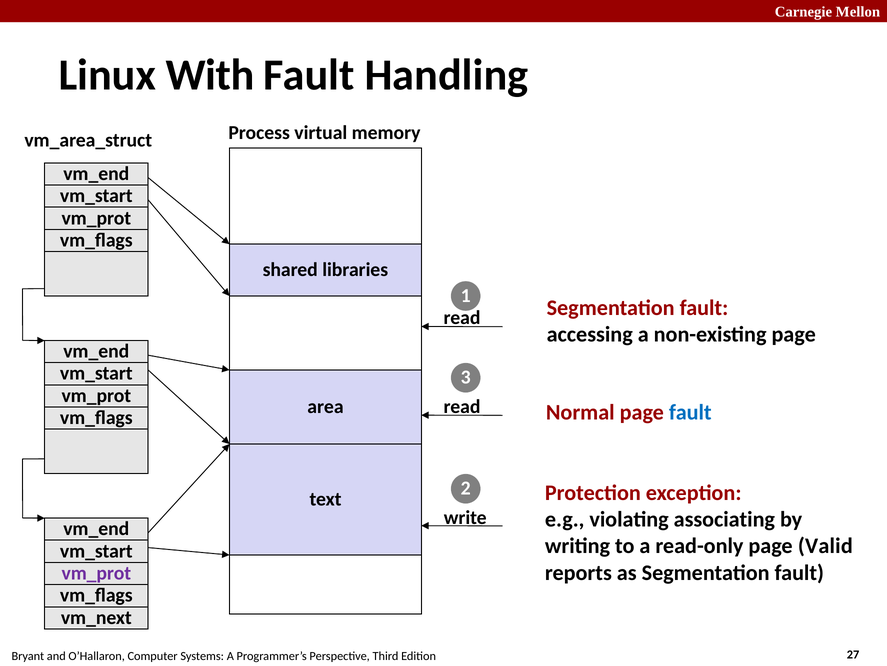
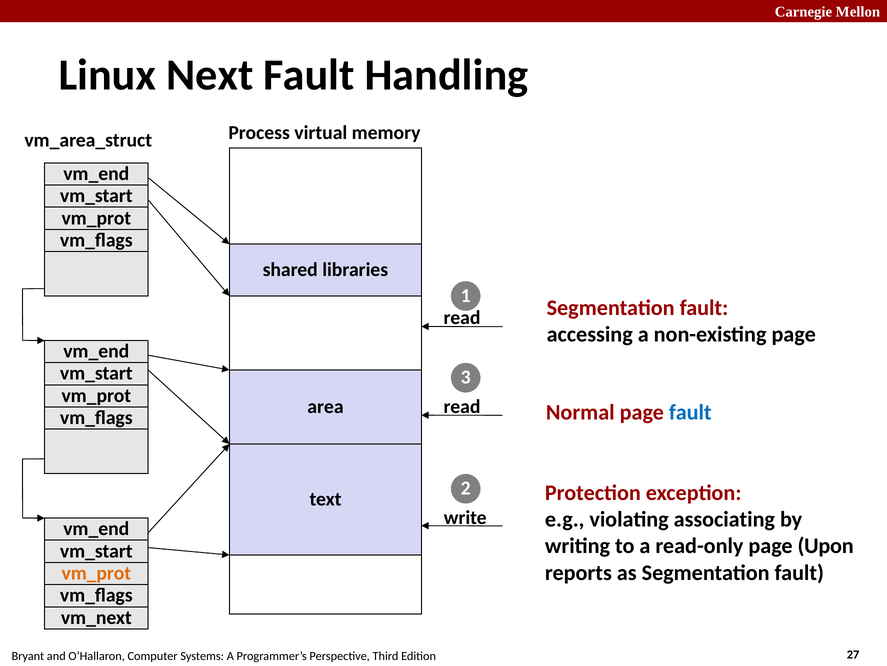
With: With -> Next (210, 75)
Valid: Valid -> Upon (826, 545)
vm_prot colour: purple -> orange (96, 573)
